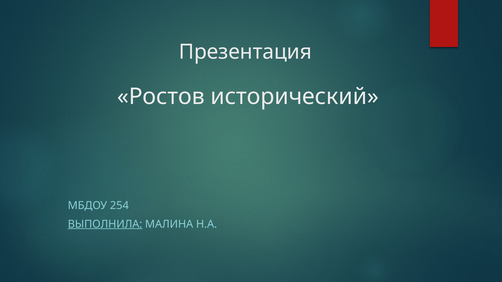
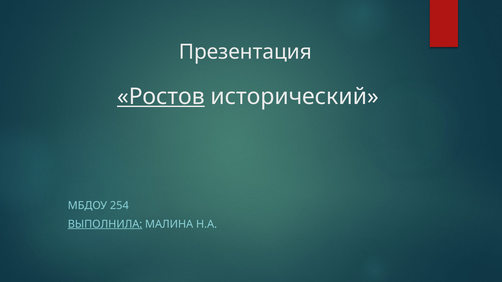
Ростов underline: none -> present (161, 97)
